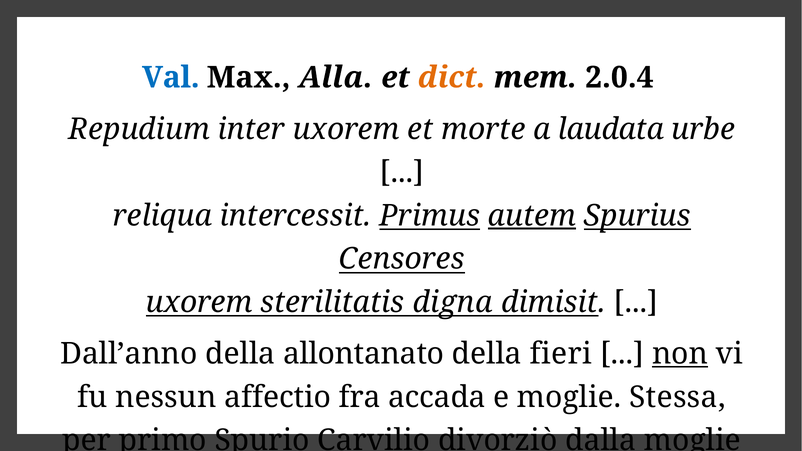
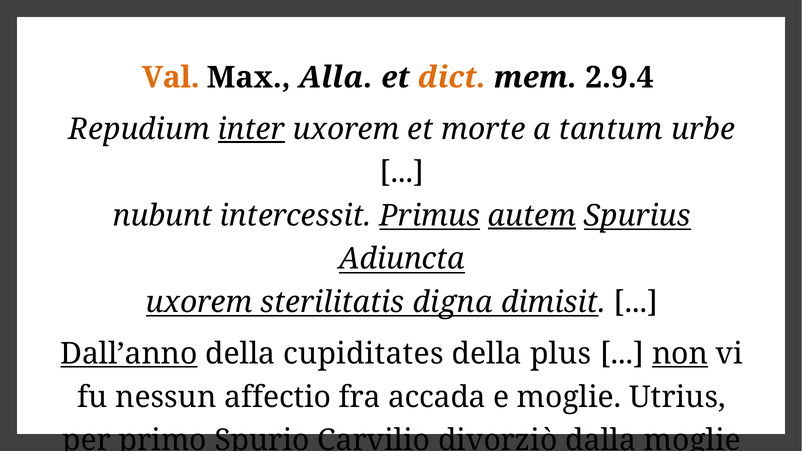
Val colour: blue -> orange (171, 78)
2.0.4: 2.0.4 -> 2.9.4 (619, 78)
inter underline: none -> present (251, 129)
laudata: laudata -> tantum (611, 129)
reliqua: reliqua -> nubunt (163, 216)
Censores: Censores -> Adiuncta (402, 259)
Dall’anno underline: none -> present (129, 354)
allontanato: allontanato -> cupiditates (363, 354)
fieri: fieri -> plus (561, 354)
Stessa: Stessa -> Utrius (678, 397)
